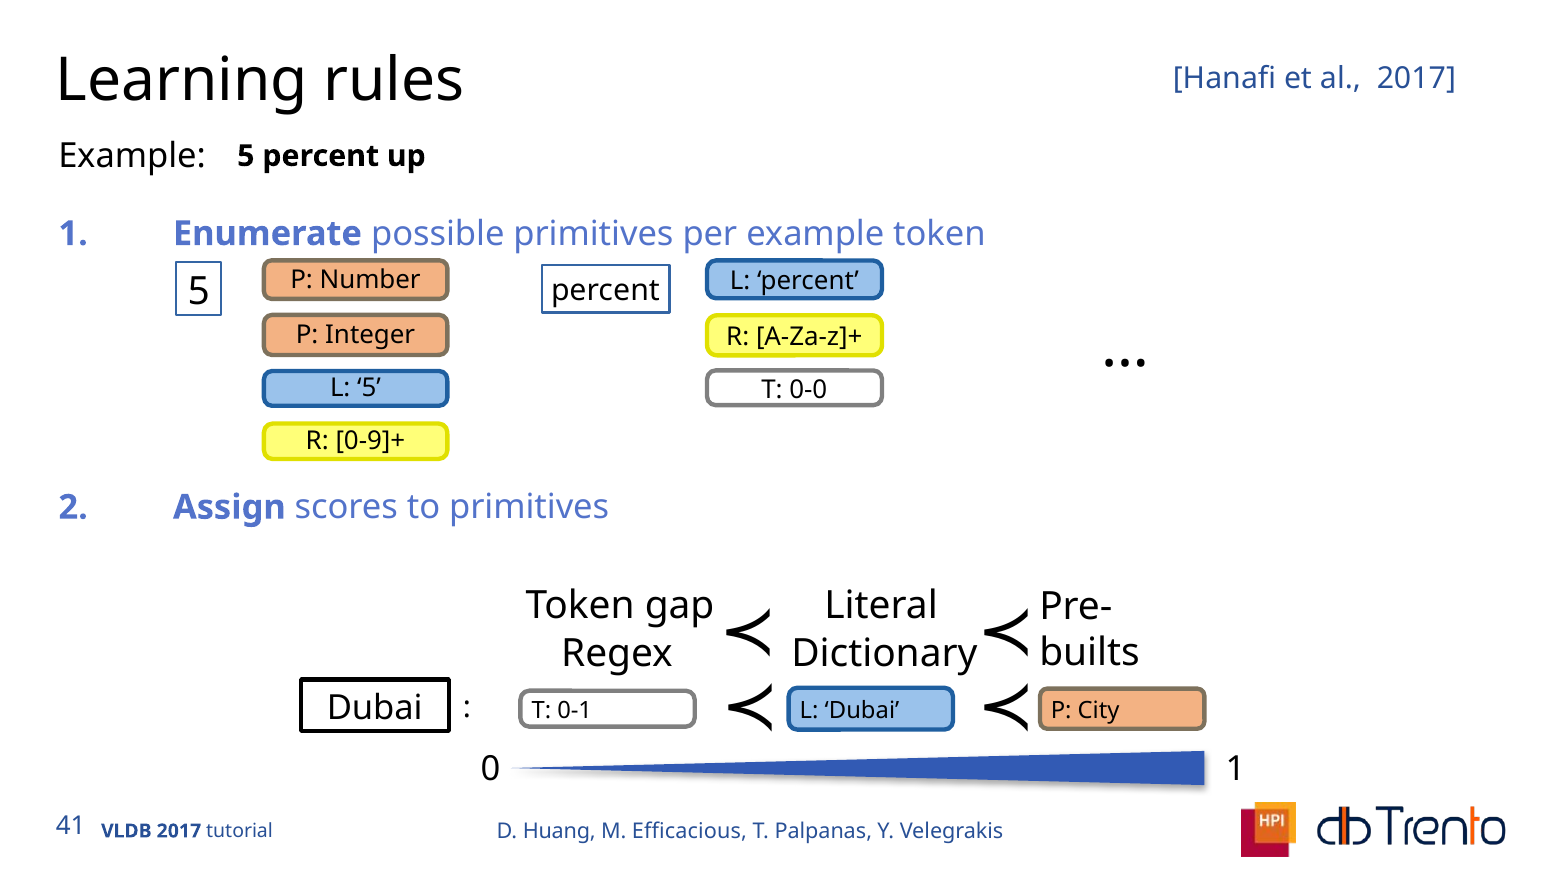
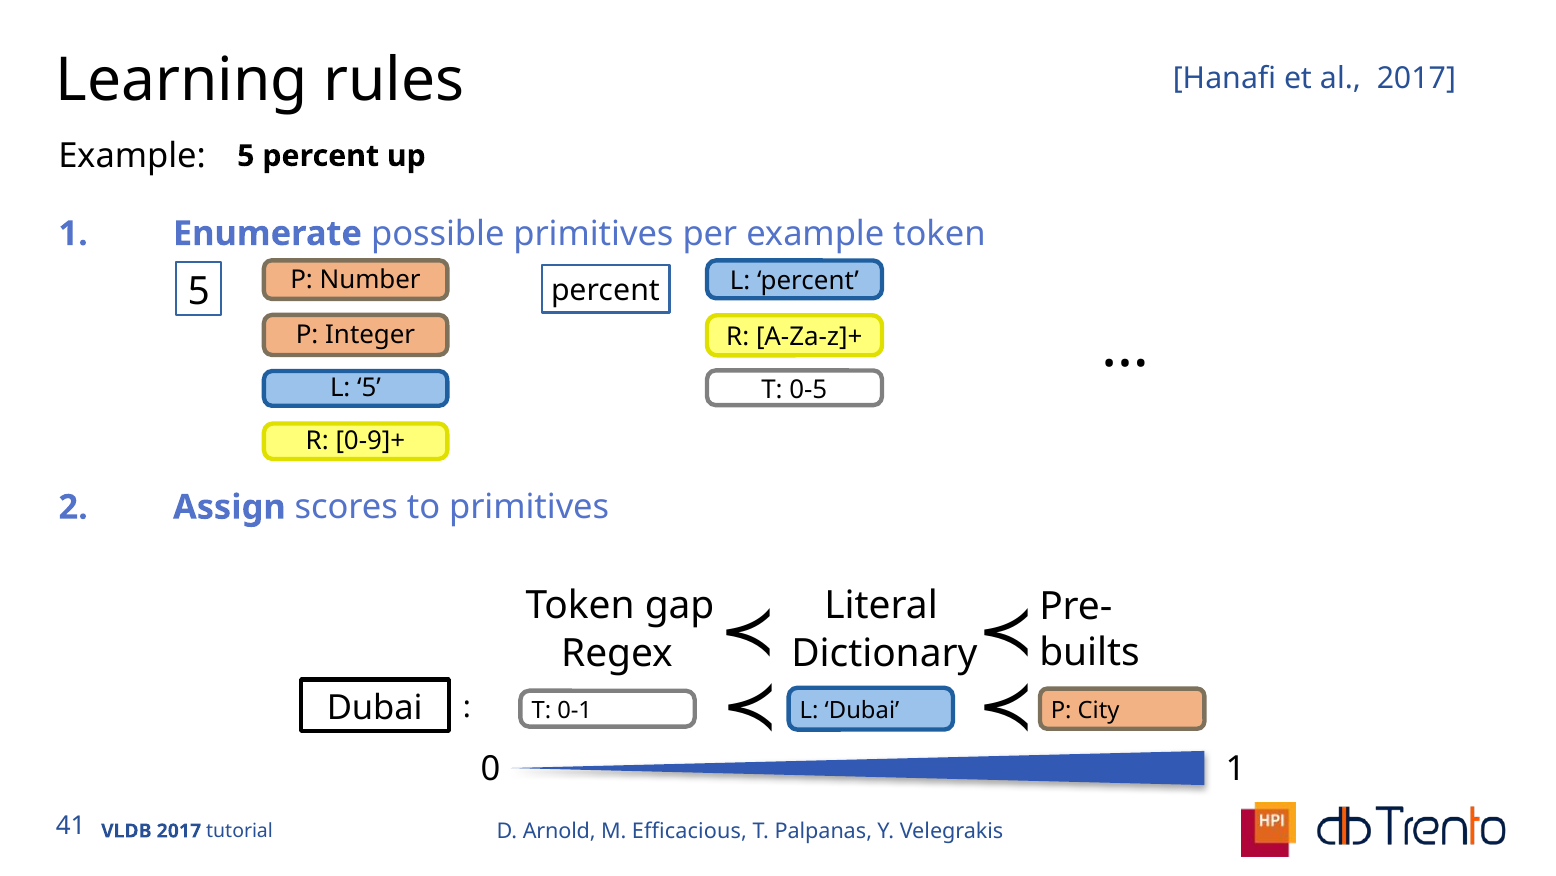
0-0: 0-0 -> 0-5 (808, 389)
Huang: Huang -> Arnold (559, 831)
